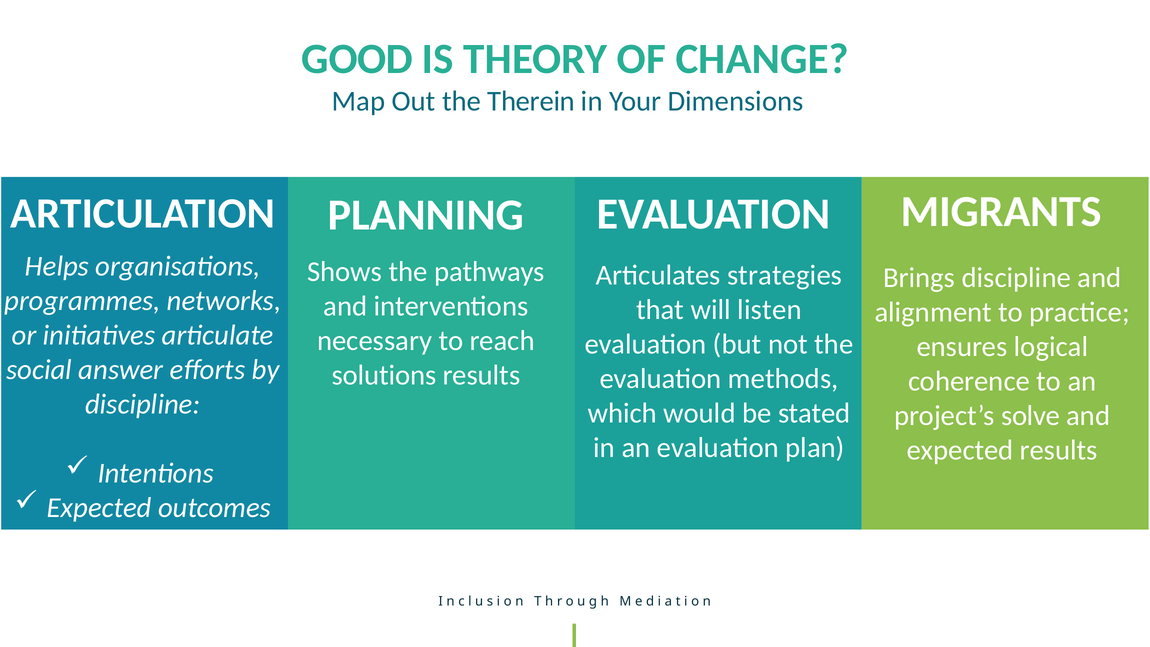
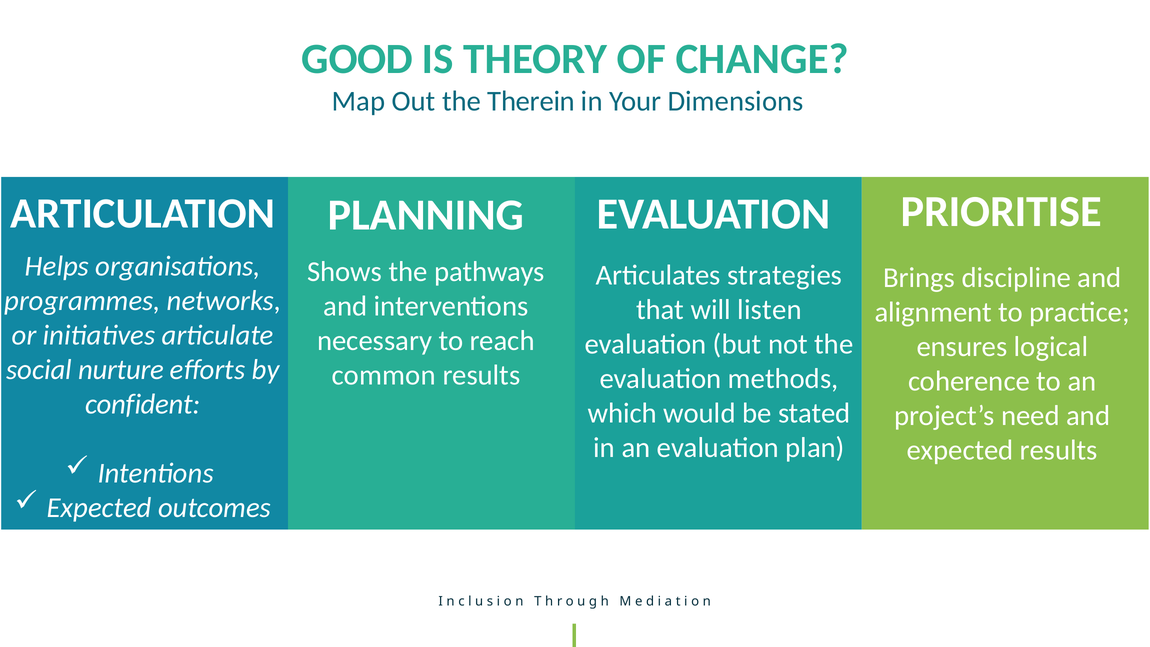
MIGRANTS: MIGRANTS -> PRIORITISE (1001, 211)
answer: answer -> nurture (121, 369)
solutions: solutions -> common (384, 375)
discipline: discipline -> confident (143, 404)
solve: solve -> need (1031, 416)
